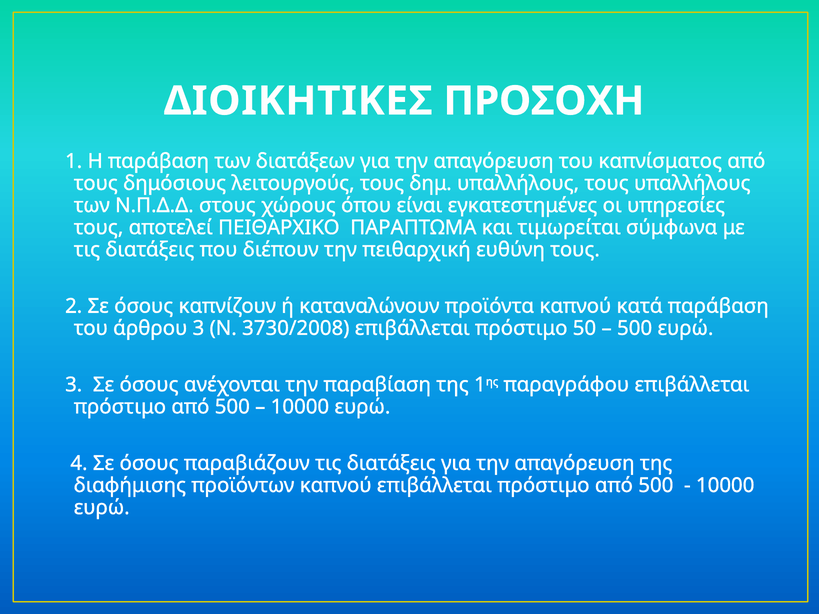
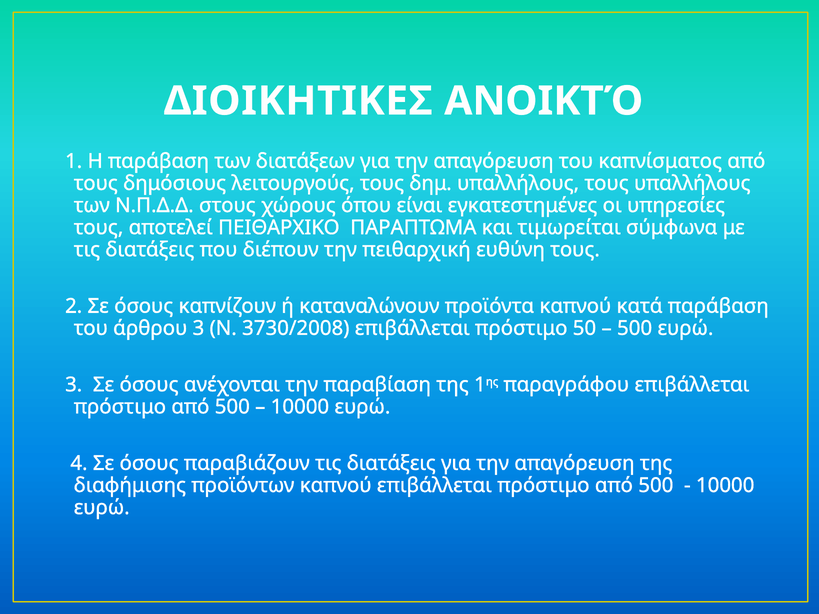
ΠΡΟΣΟΧΗ: ΠΡΟΣΟΧΗ -> ΑΝΟΙΚΤΌ (544, 101)
